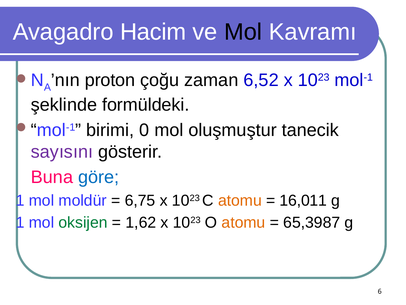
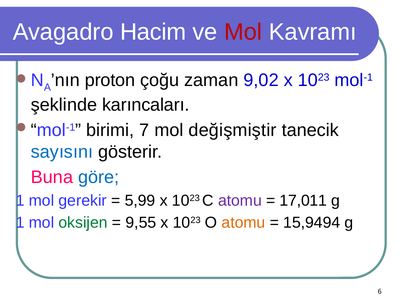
Mol colour: black -> red (243, 32)
6,52: 6,52 -> 9,02 (261, 80)
formüldeki: formüldeki -> karıncaları (146, 105)
0: 0 -> 7 (144, 130)
oluşmuştur: oluşmuştur -> değişmiştir (233, 130)
sayısını colour: purple -> blue (62, 152)
moldür: moldür -> gerekir (83, 200)
6,75: 6,75 -> 5,99 (140, 200)
atomu colour: orange -> purple (240, 200)
16,011: 16,011 -> 17,011 (303, 200)
1,62: 1,62 -> 9,55 (141, 222)
65,3987: 65,3987 -> 15,9494 (312, 222)
